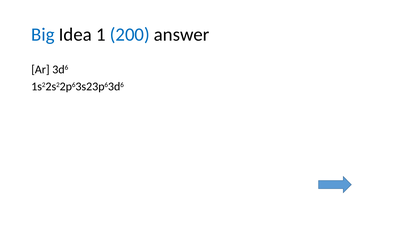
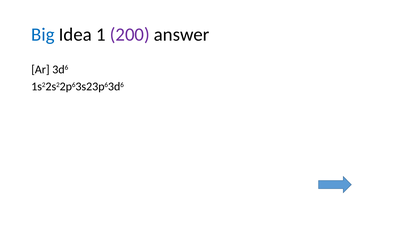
200 colour: blue -> purple (130, 34)
